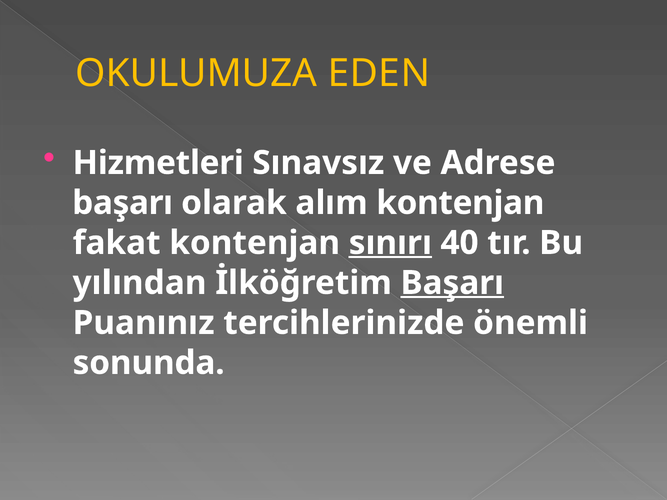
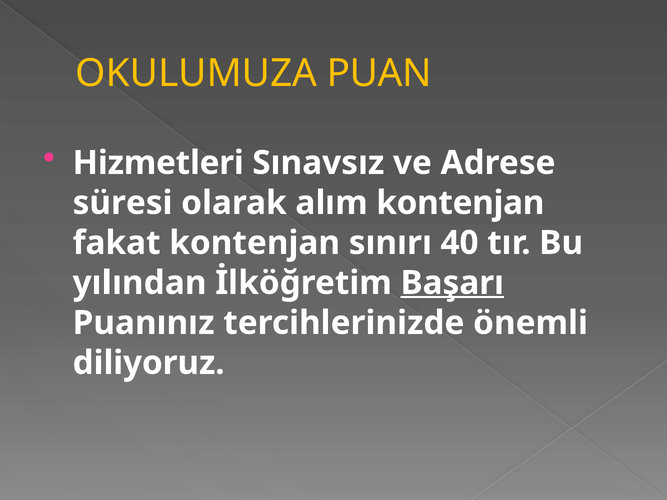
EDEN: EDEN -> PUAN (379, 73)
başarı: başarı -> süresi (123, 203)
sınırı underline: present -> none (390, 243)
sonunda: sonunda -> diliyoruz (149, 363)
